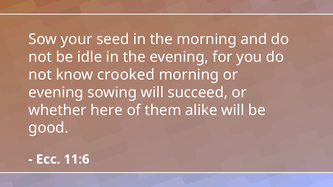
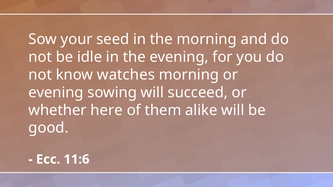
crooked: crooked -> watches (126, 75)
